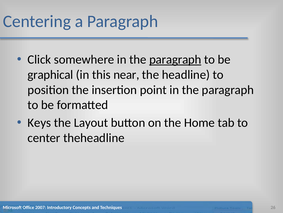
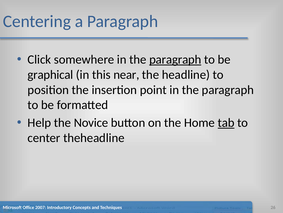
Keys: Keys -> Help (39, 122)
Layout: Layout -> Novice (91, 122)
tab underline: none -> present (226, 122)
